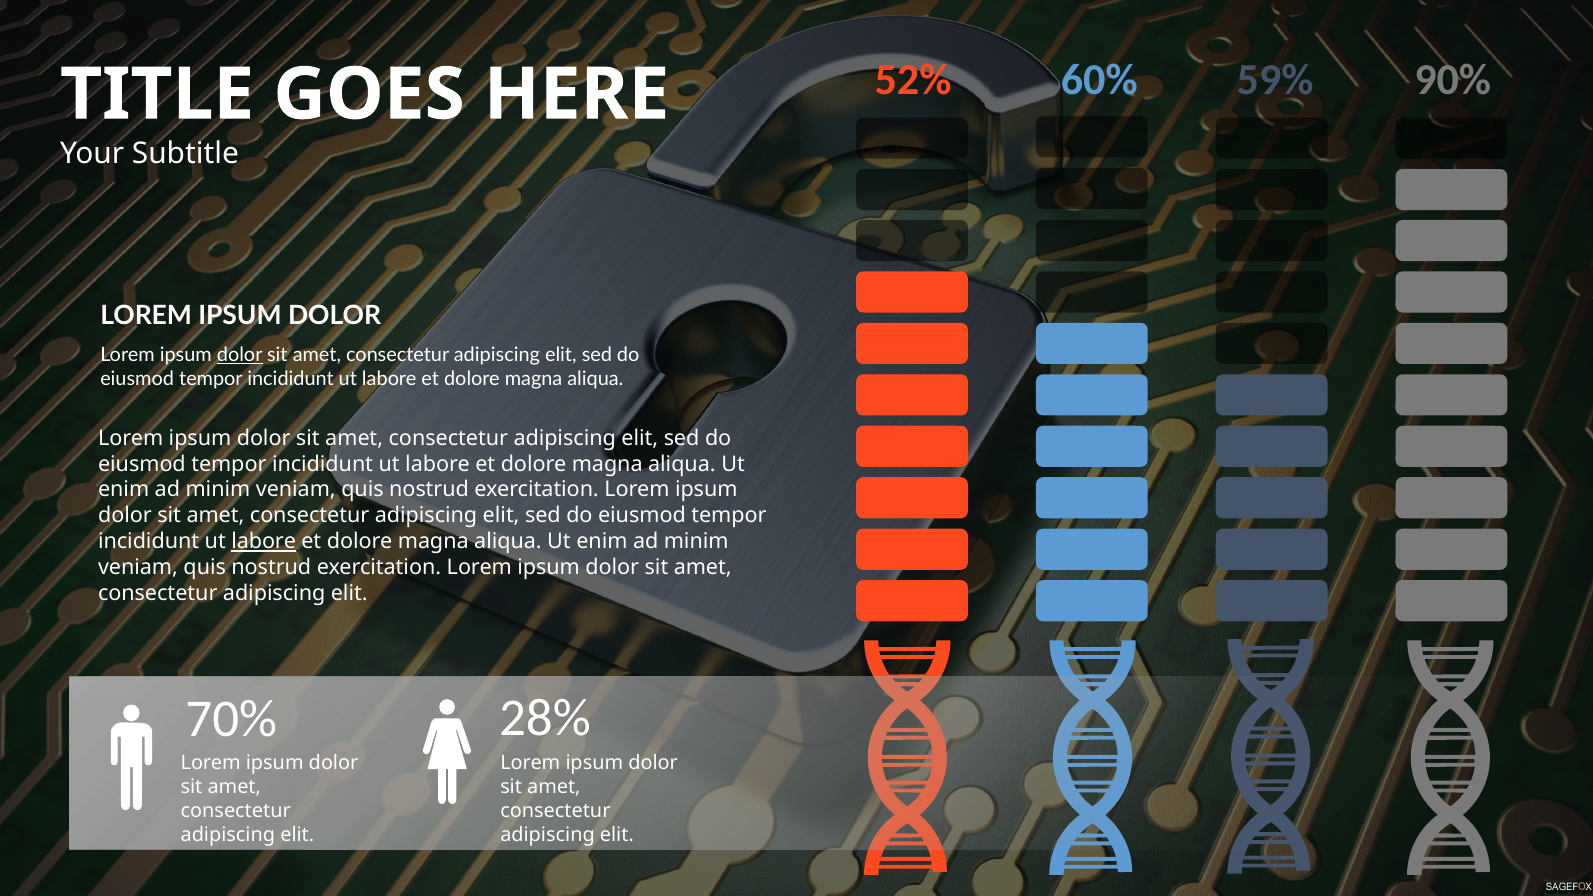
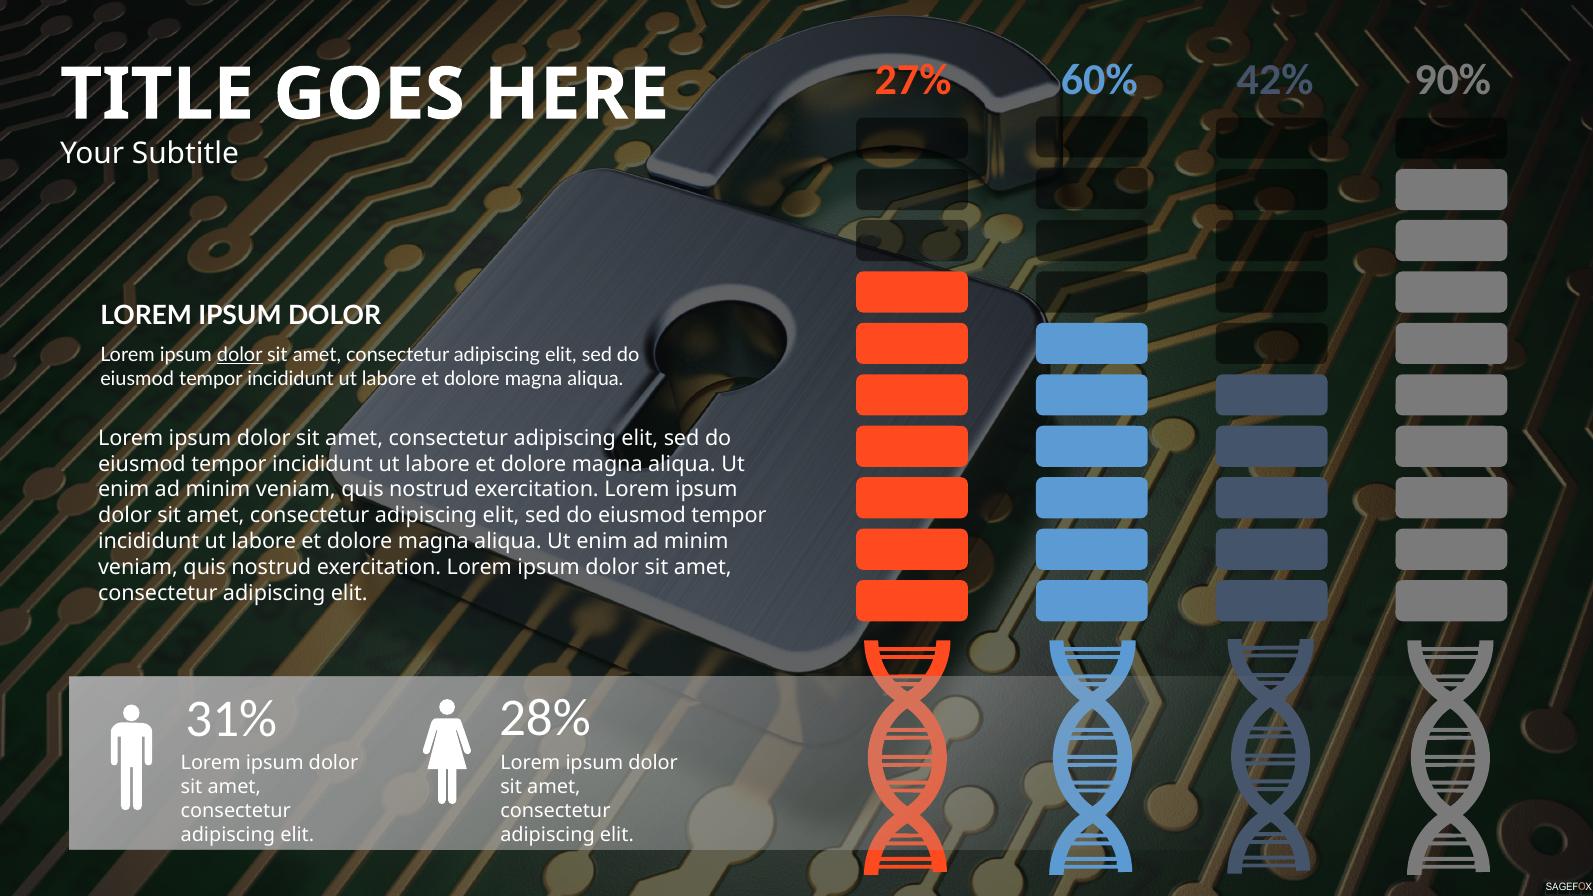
52%: 52% -> 27% (913, 80)
59%: 59% -> 42% (1275, 80)
labore underline: present -> none (264, 542)
70%: 70% -> 31% (231, 719)
